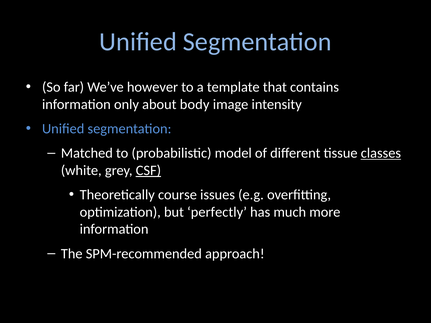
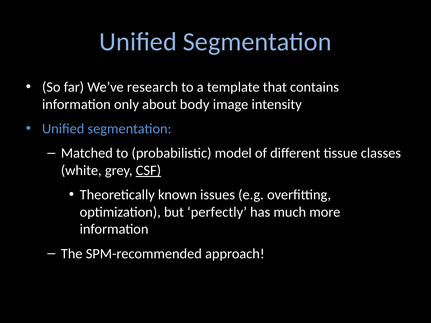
however: however -> research (152, 87)
classes underline: present -> none (381, 153)
course: course -> known (178, 195)
